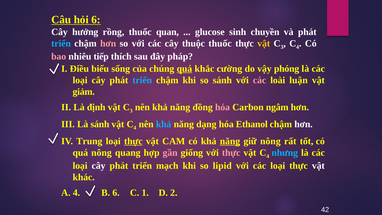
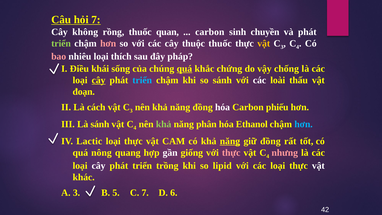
hỏi 6: 6 -> 7 (96, 20)
hưởng: hưởng -> không (85, 32)
glucose: glucose -> carbon (210, 32)
triển colour: light blue -> light green (61, 43)
nhiêu tiếp: tiếp -> loại (101, 56)
biểu: biểu -> khái (100, 69)
cường: cường -> chứng (229, 69)
phóng: phóng -> chống (287, 69)
cây underline: none -> present (99, 80)
các colour: pink -> white (260, 80)
luận: luận -> thấu (299, 80)
giảm: giảm -> đoạn (84, 92)
định: định -> cách (96, 107)
hóa colour: pink -> white (223, 107)
ngâm: ngâm -> phiếu (277, 107)
khả colour: light blue -> light green (164, 124)
dạng: dạng -> phân (206, 124)
hơn colour: white -> light blue (304, 124)
Trung: Trung -> Lactic (89, 141)
thực underline: present -> none (133, 141)
giữ nông: nông -> đồng (270, 141)
gần colour: pink -> white (170, 153)
nhưng colour: light blue -> pink (285, 153)
mạch: mạch -> trồng (167, 166)
A 4: 4 -> 3 (76, 192)
B 6: 6 -> 5 (116, 192)
C 1: 1 -> 7 (145, 192)
2: 2 -> 6 (174, 192)
